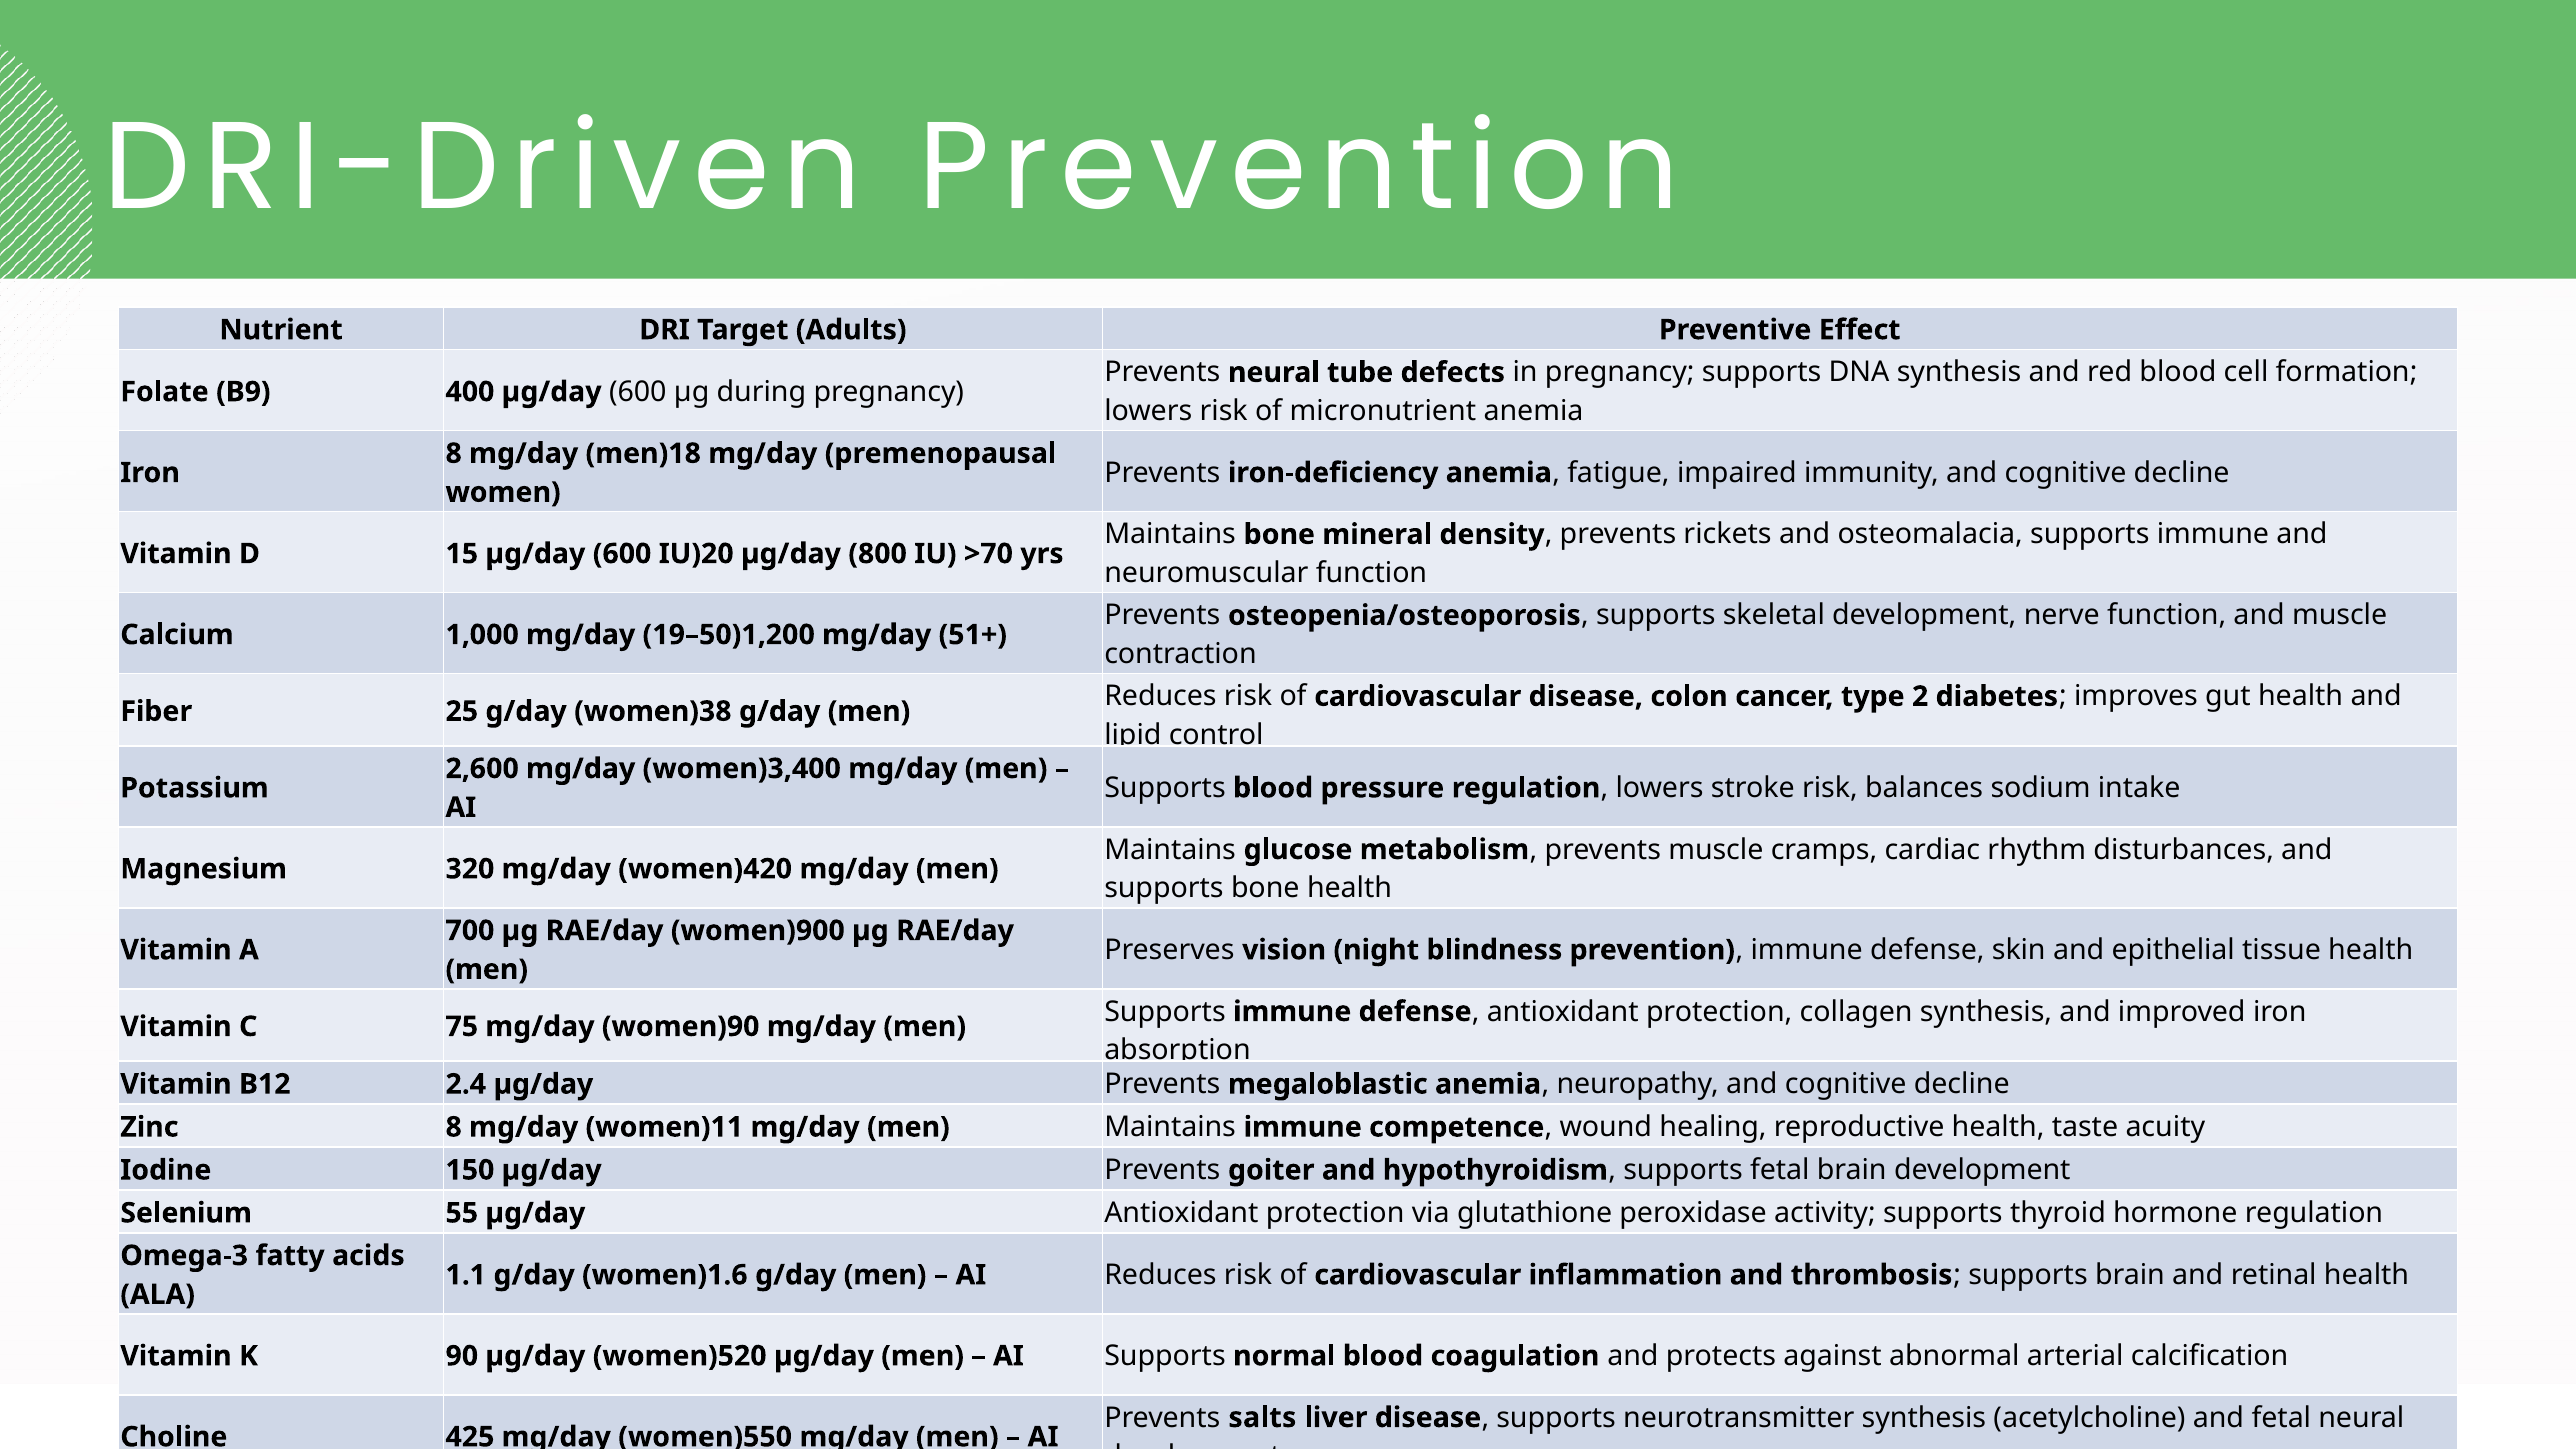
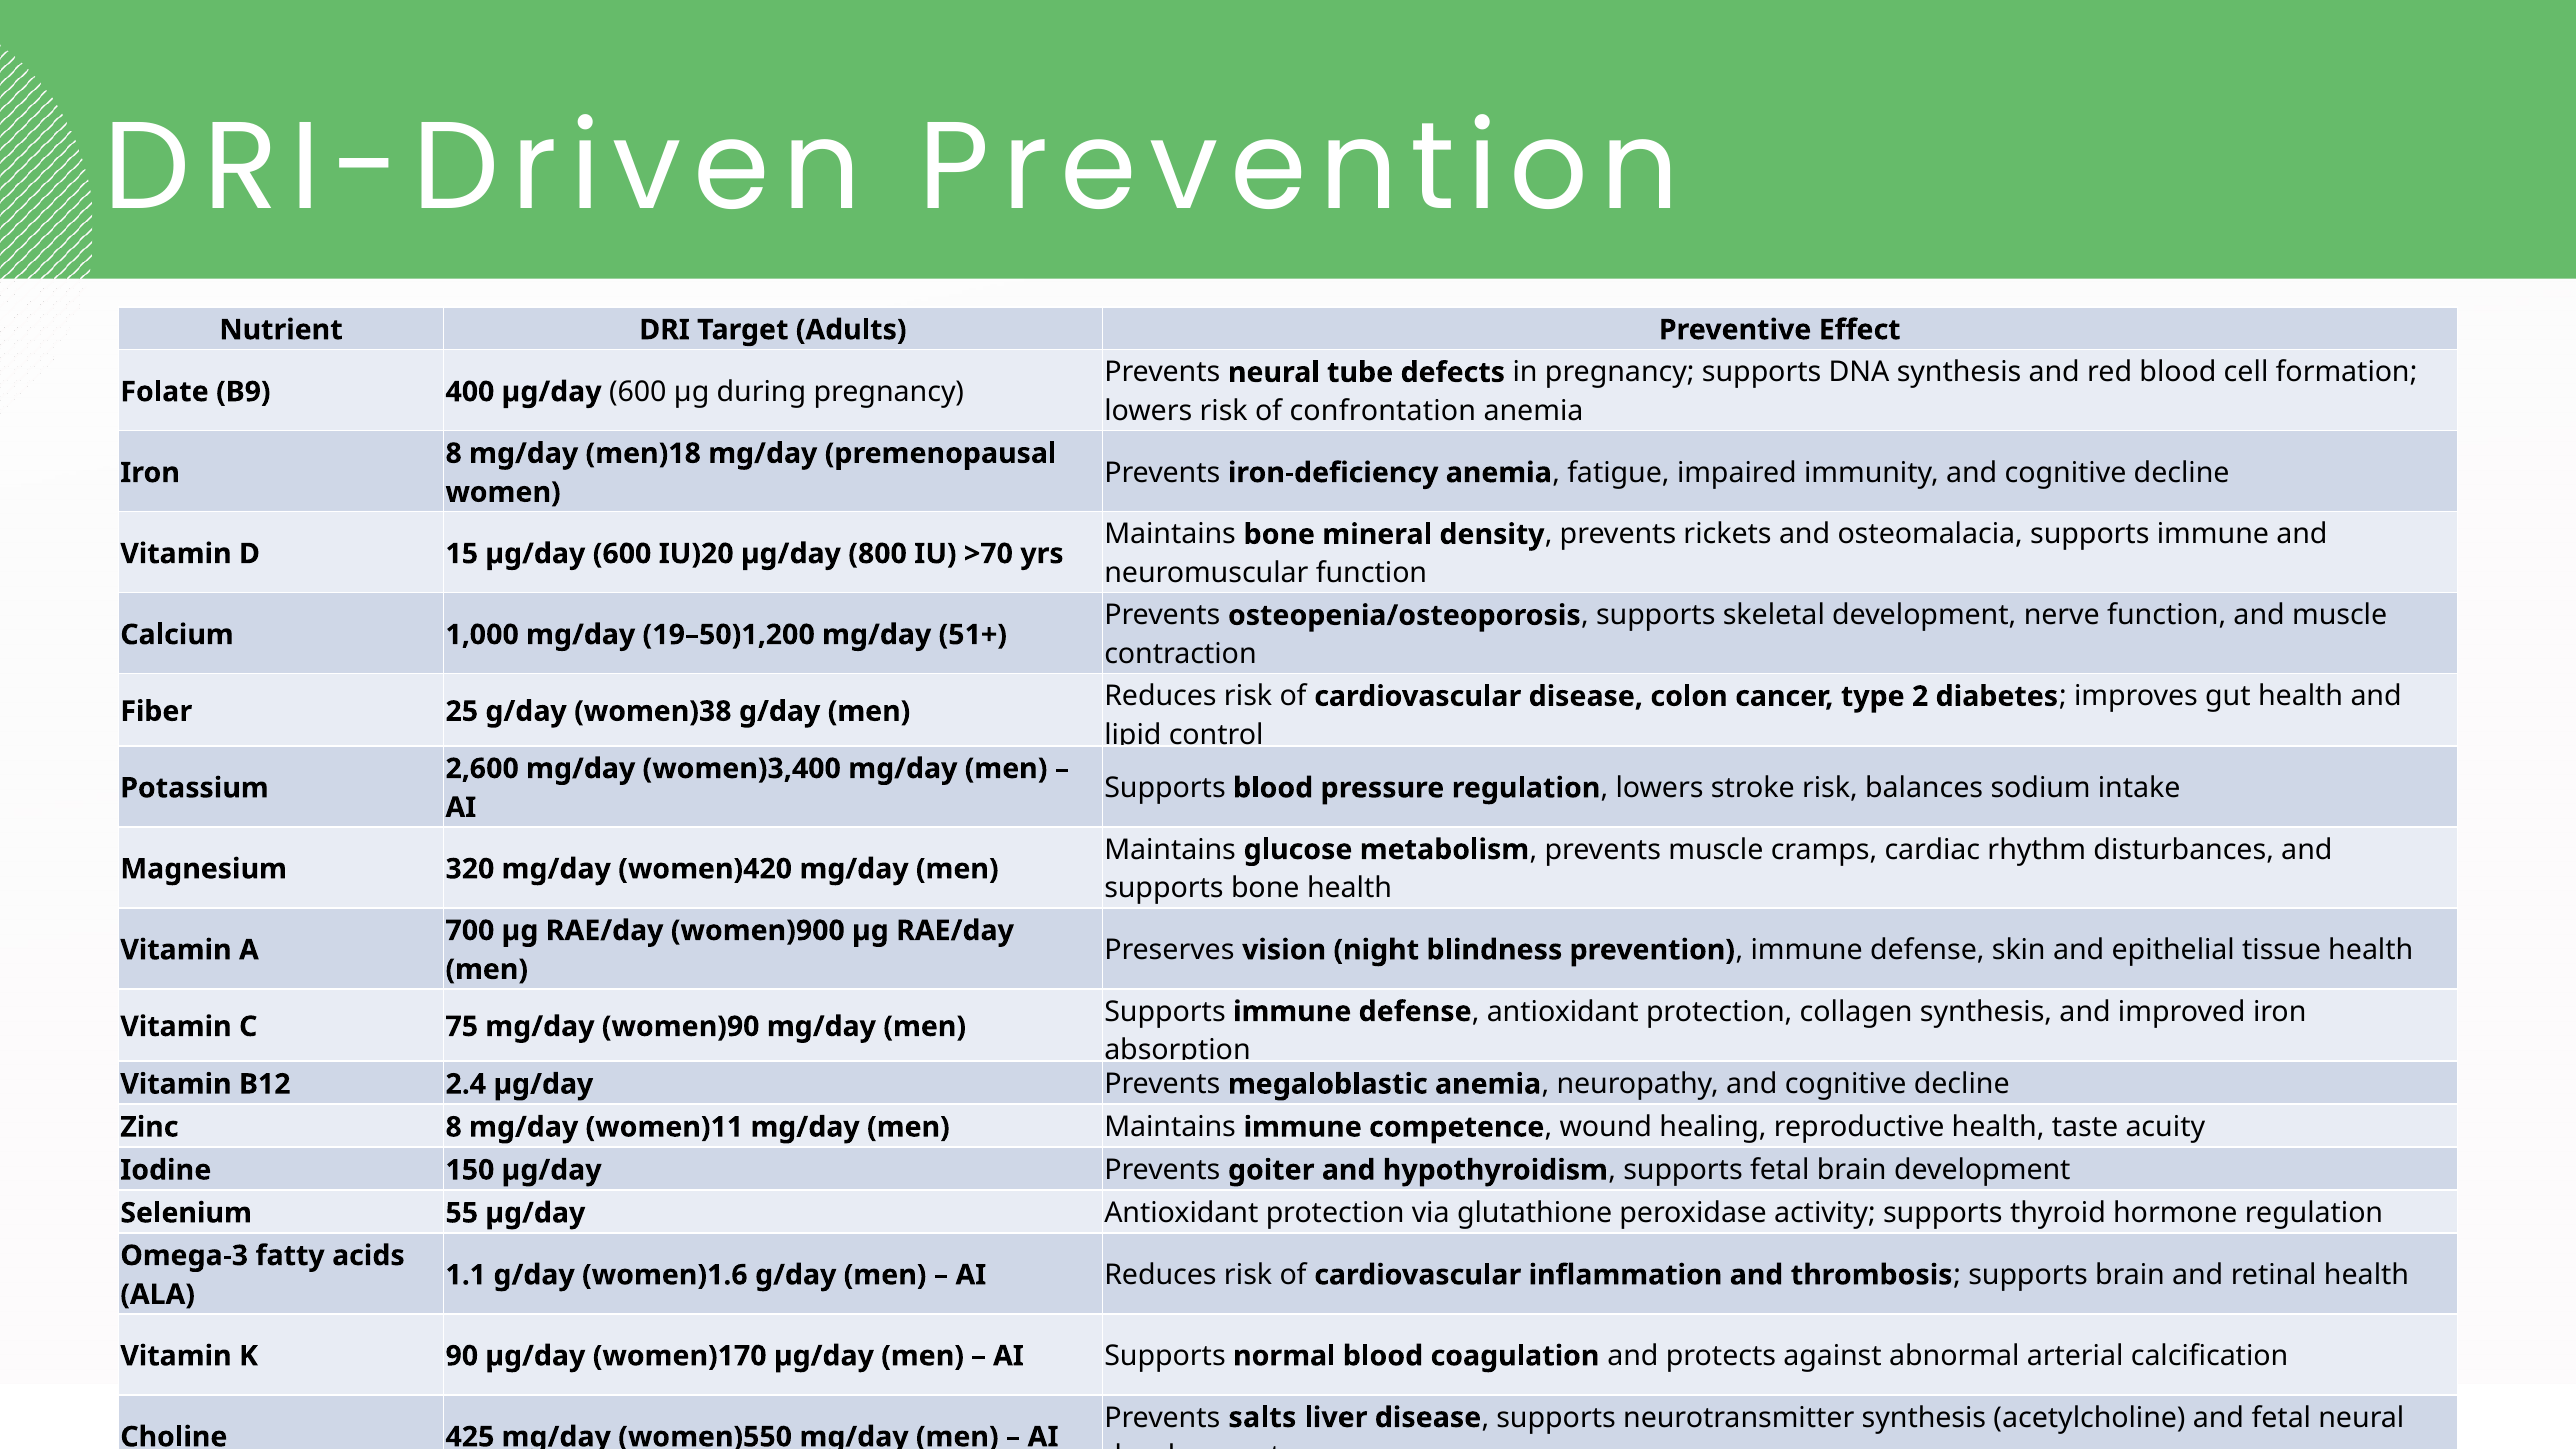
micronutrient: micronutrient -> confrontation (1383, 411)
women)520: women)520 -> women)170 (680, 1356)
